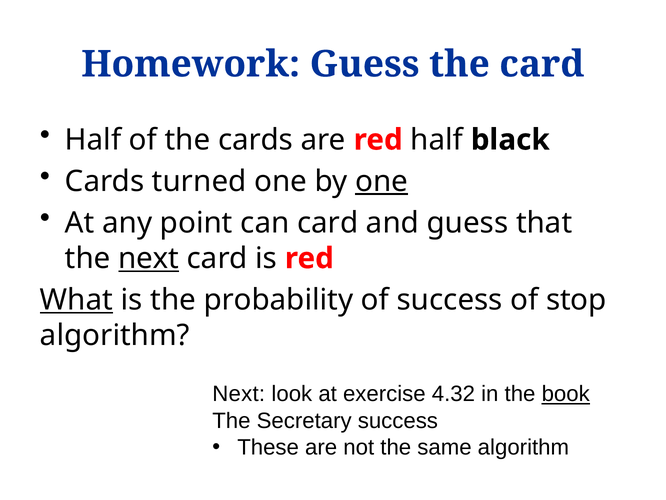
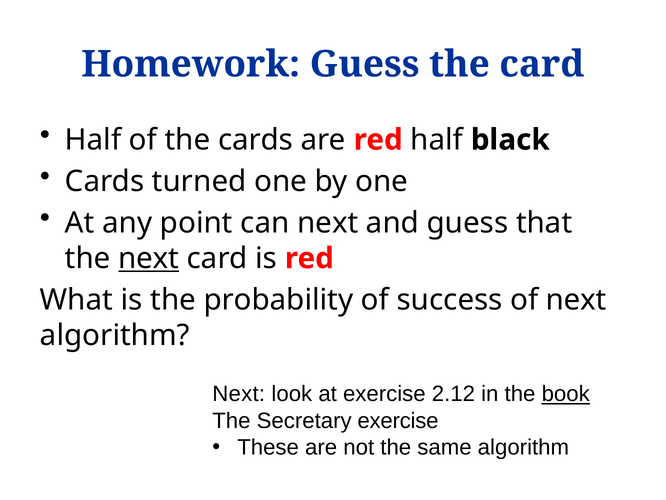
one underline: present -> none (382, 181)
can card: card -> next (328, 223)
What underline: present -> none (77, 300)
of stop: stop -> next (576, 300)
4.32: 4.32 -> 2.12 (453, 394)
Secretary success: success -> exercise (398, 420)
